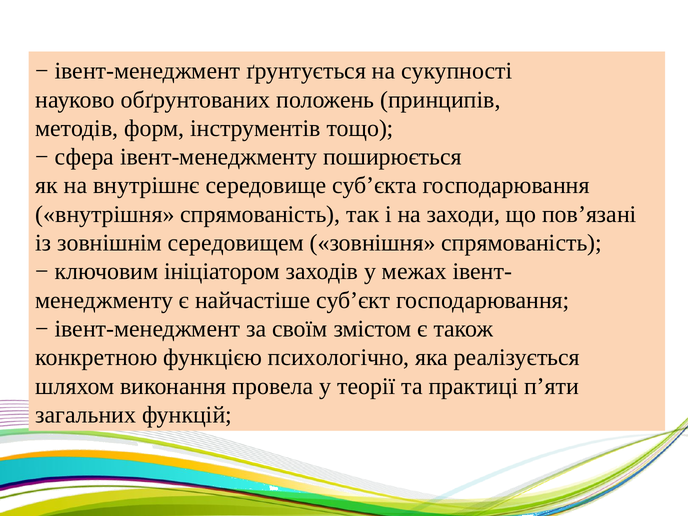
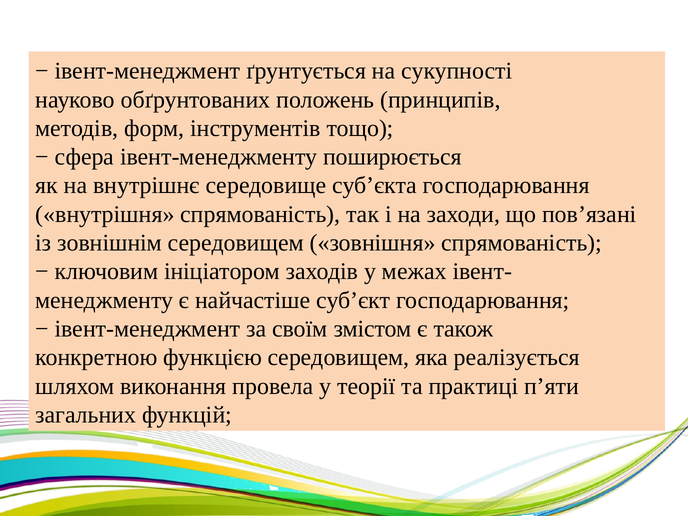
функцією психологічно: психологічно -> середовищем (339, 358)
